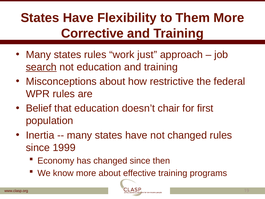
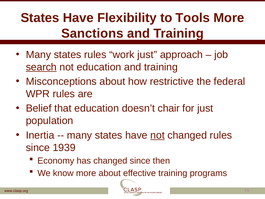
Them: Them -> Tools (193, 18)
Corrective: Corrective -> Sanctions (92, 33)
for first: first -> just (205, 108)
not underline: none -> present (158, 135)
1999: 1999 -> 1939 (64, 147)
